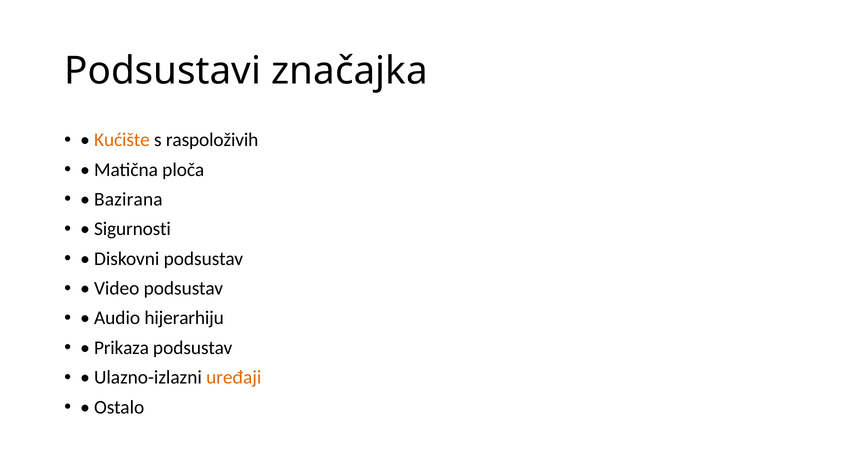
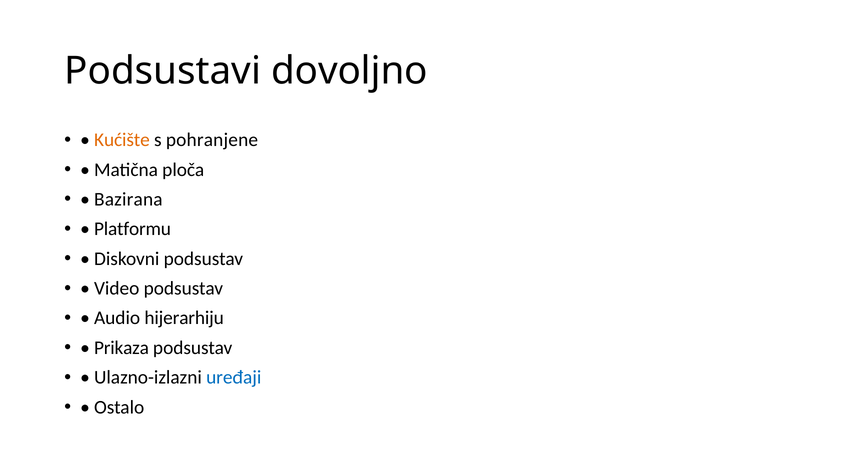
značajka: značajka -> dovoljno (349, 71)
raspoloživih: raspoloživih -> pohranjene (212, 140)
Sigurnosti: Sigurnosti -> Platformu (132, 229)
uređaji colour: orange -> blue (234, 377)
